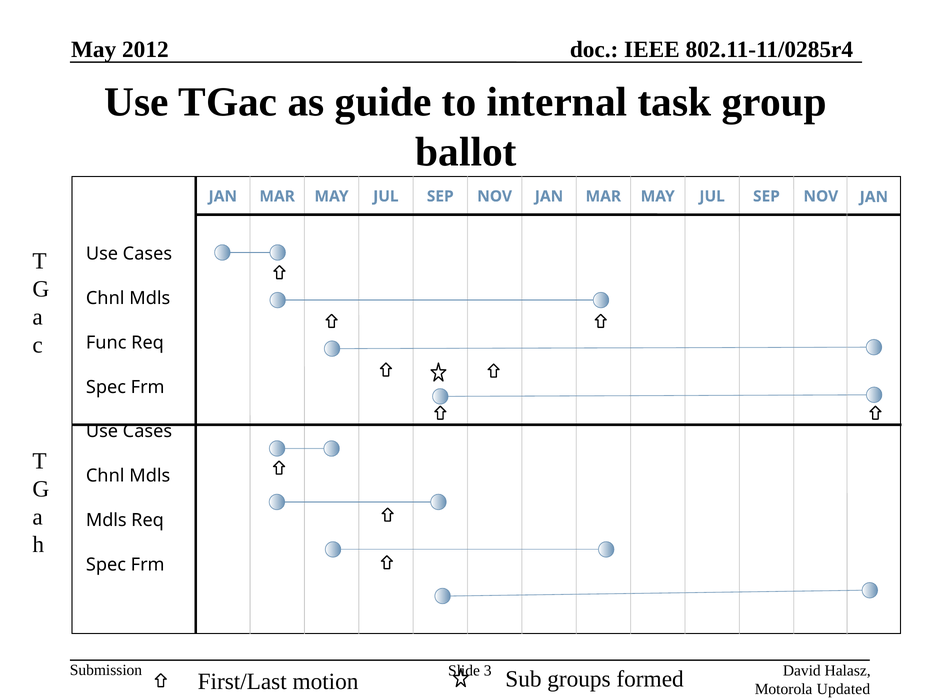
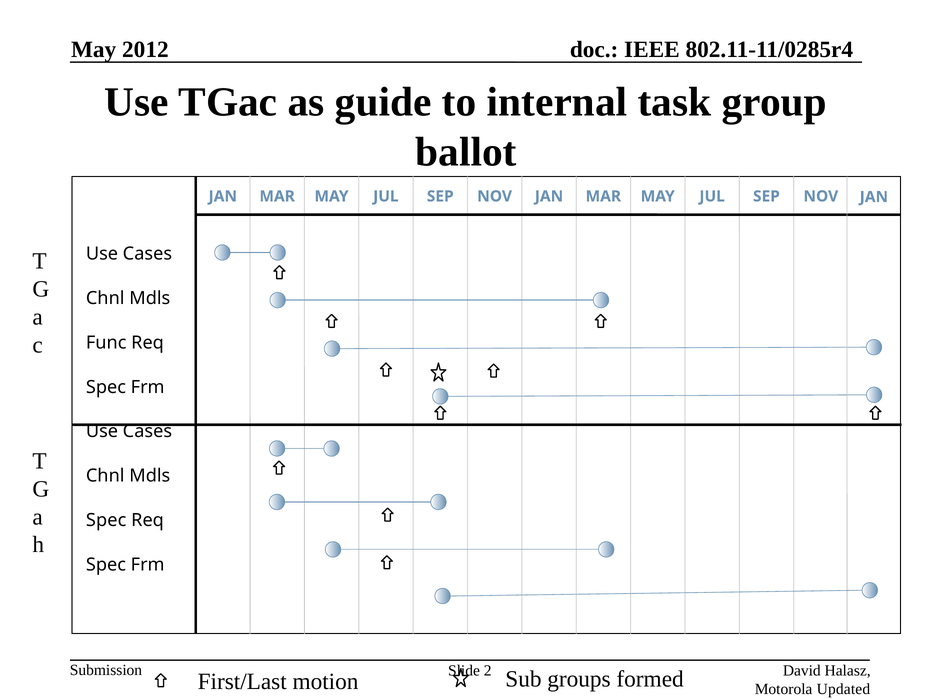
Mdls: Mdls -> Spec (106, 520)
3: 3 -> 2 (488, 670)
